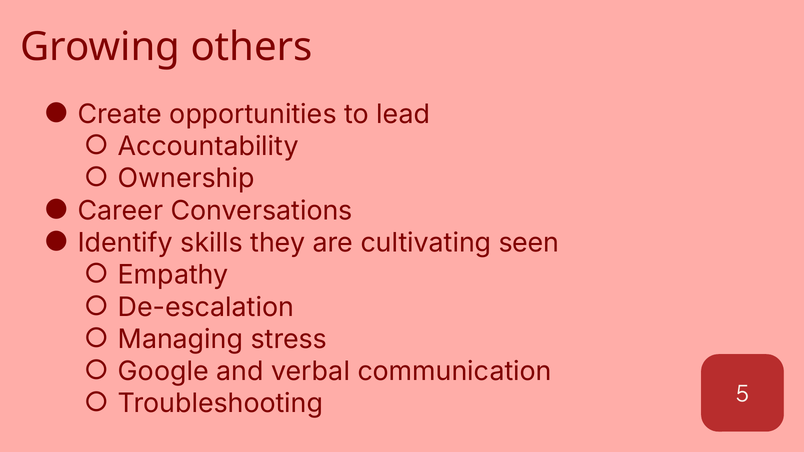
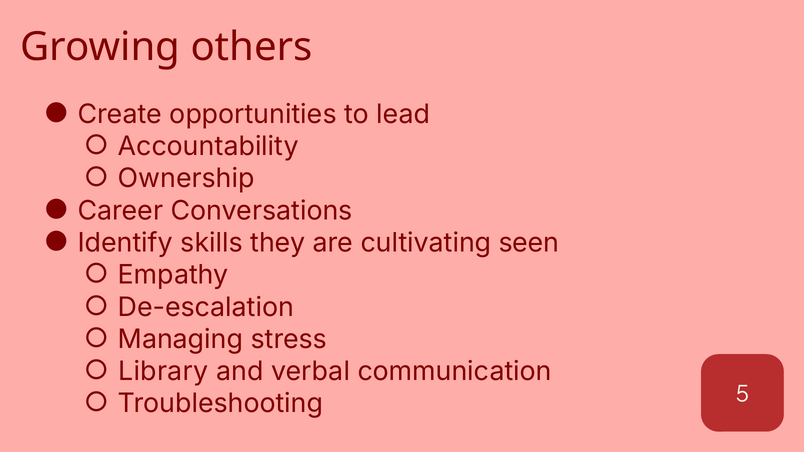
Google: Google -> Library (163, 372)
